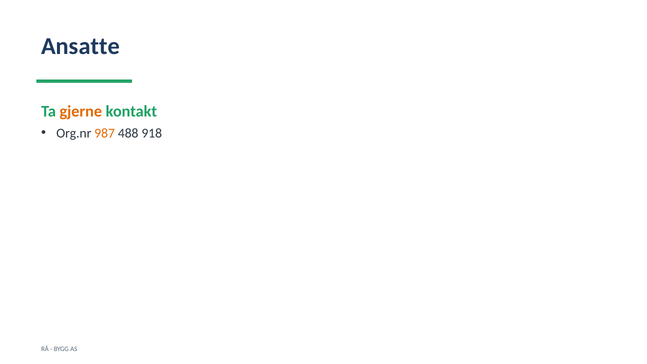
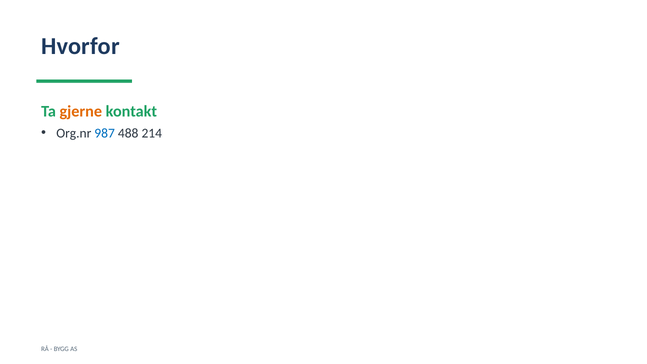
Ansatte: Ansatte -> Hvorfor (80, 46)
987 colour: orange -> blue (105, 133)
918: 918 -> 214 (152, 133)
